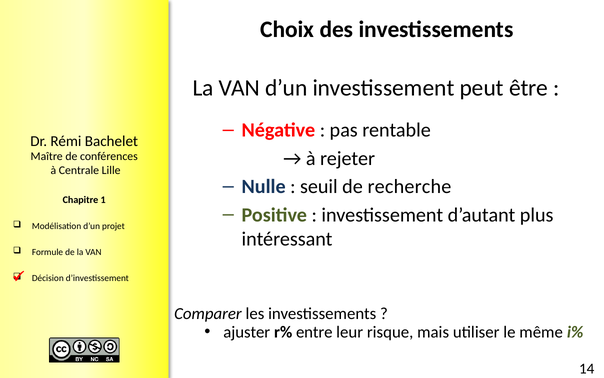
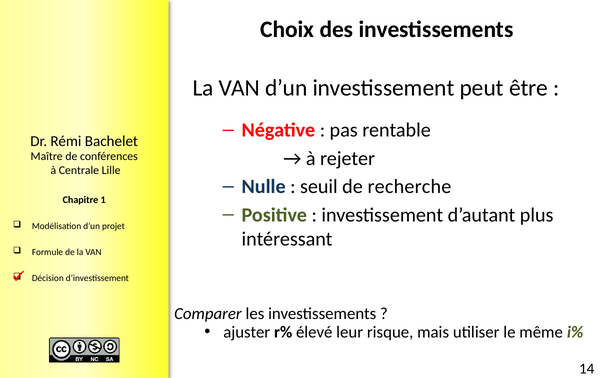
entre: entre -> élevé (314, 332)
